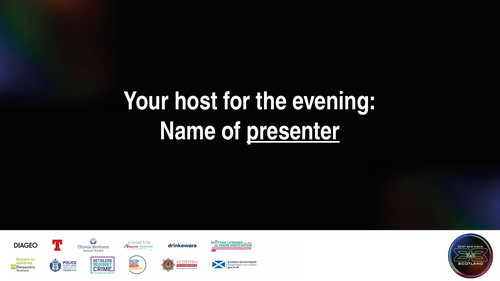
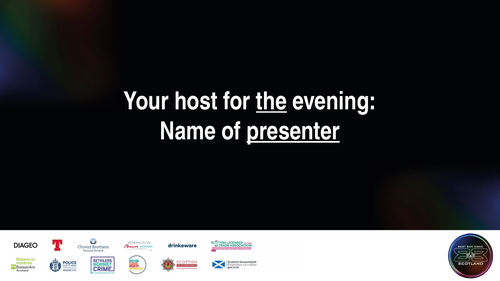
the underline: none -> present (271, 101)
